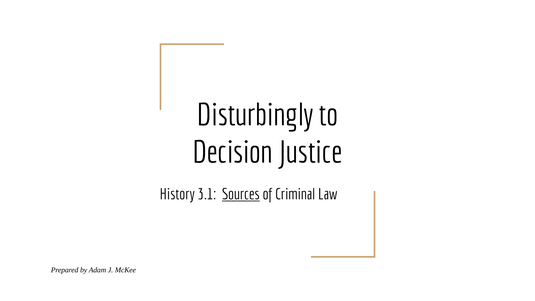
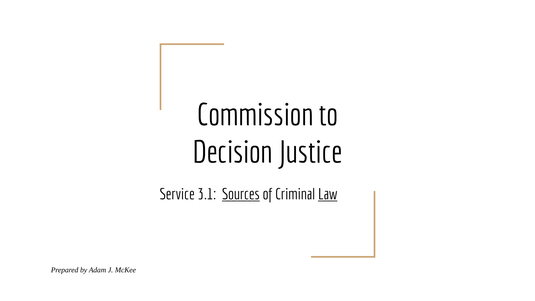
Disturbingly: Disturbingly -> Commission (255, 115)
History: History -> Service (177, 194)
Law underline: none -> present (328, 194)
